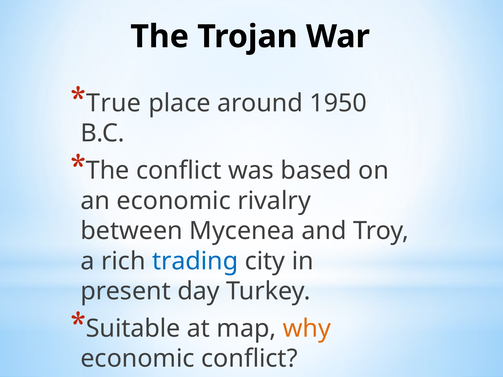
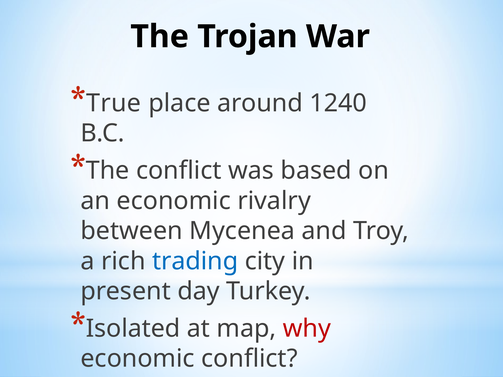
1950: 1950 -> 1240 (338, 103)
Suitable: Suitable -> Isolated (133, 329)
why colour: orange -> red (307, 329)
